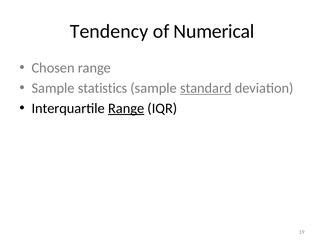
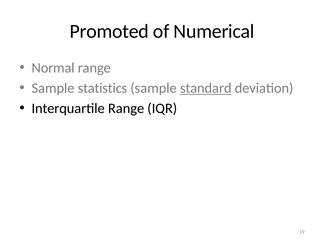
Tendency: Tendency -> Promoted (109, 31)
Chosen: Chosen -> Normal (53, 68)
Range underline: present -> none (126, 108)
